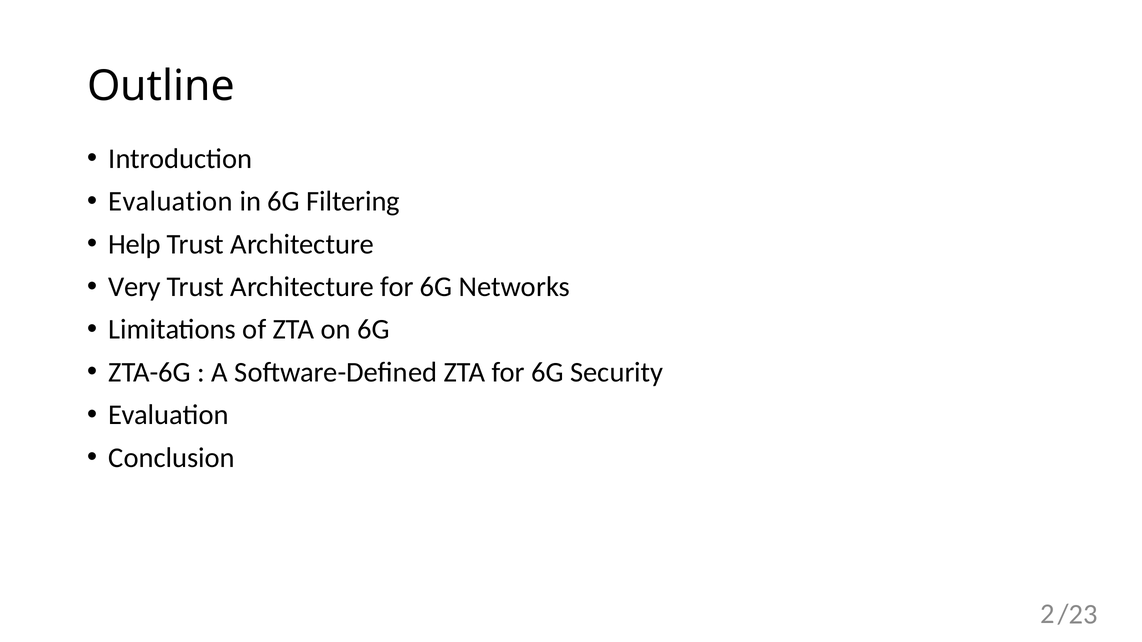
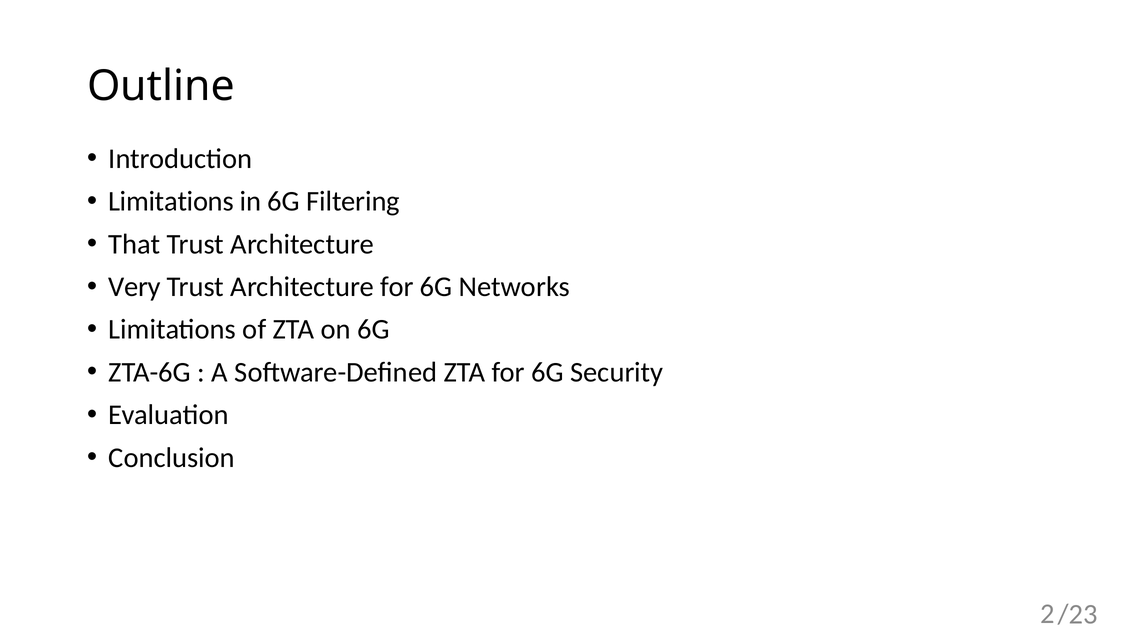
Evaluation: Evaluation -> Limitations (171, 202)
Help: Help -> That (134, 244)
